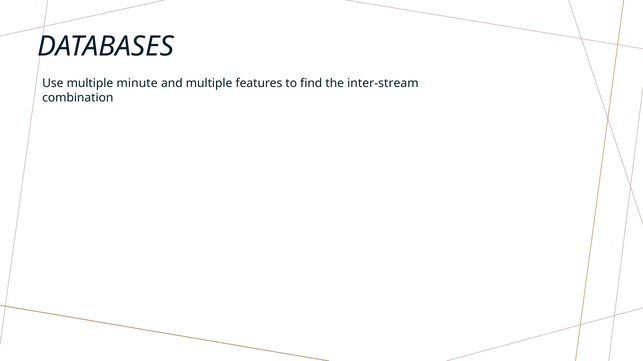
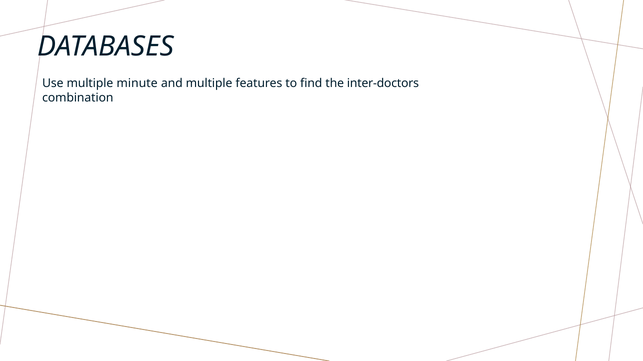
inter-stream: inter-stream -> inter-doctors (383, 83)
